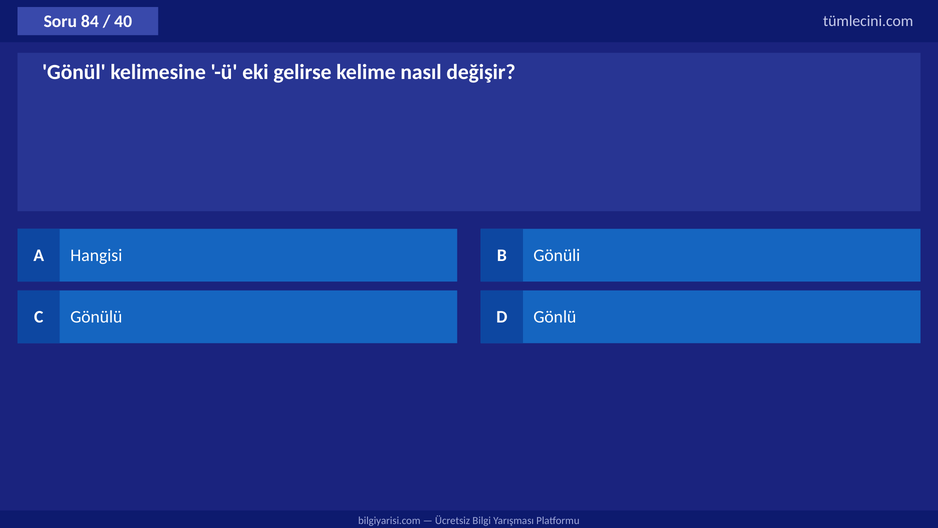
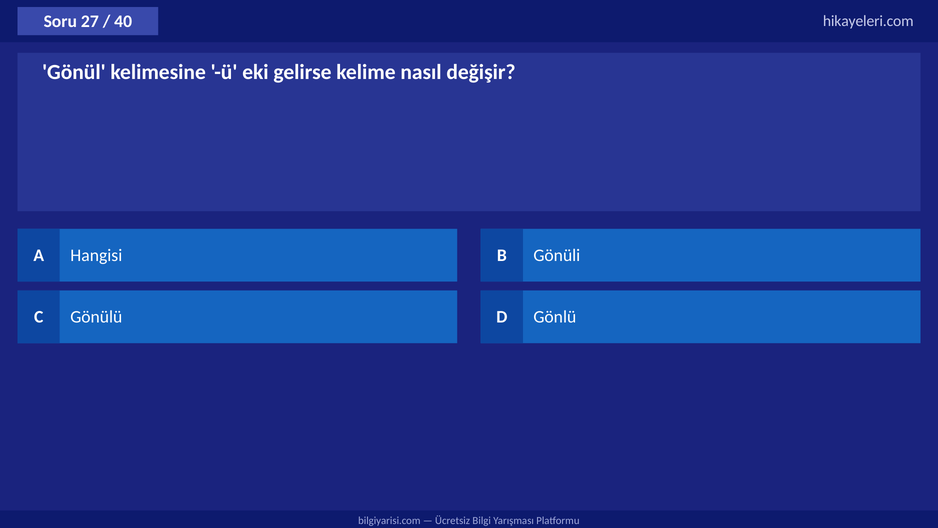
84: 84 -> 27 (90, 21)
tümlecini.com: tümlecini.com -> hikayeleri.com (868, 21)
